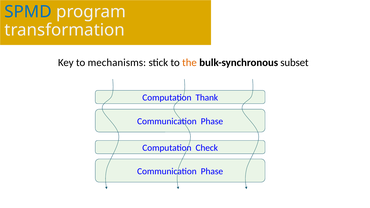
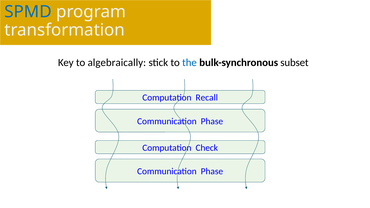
mechanisms: mechanisms -> algebraically (117, 63)
the colour: orange -> blue (189, 63)
Thank: Thank -> Recall (207, 98)
